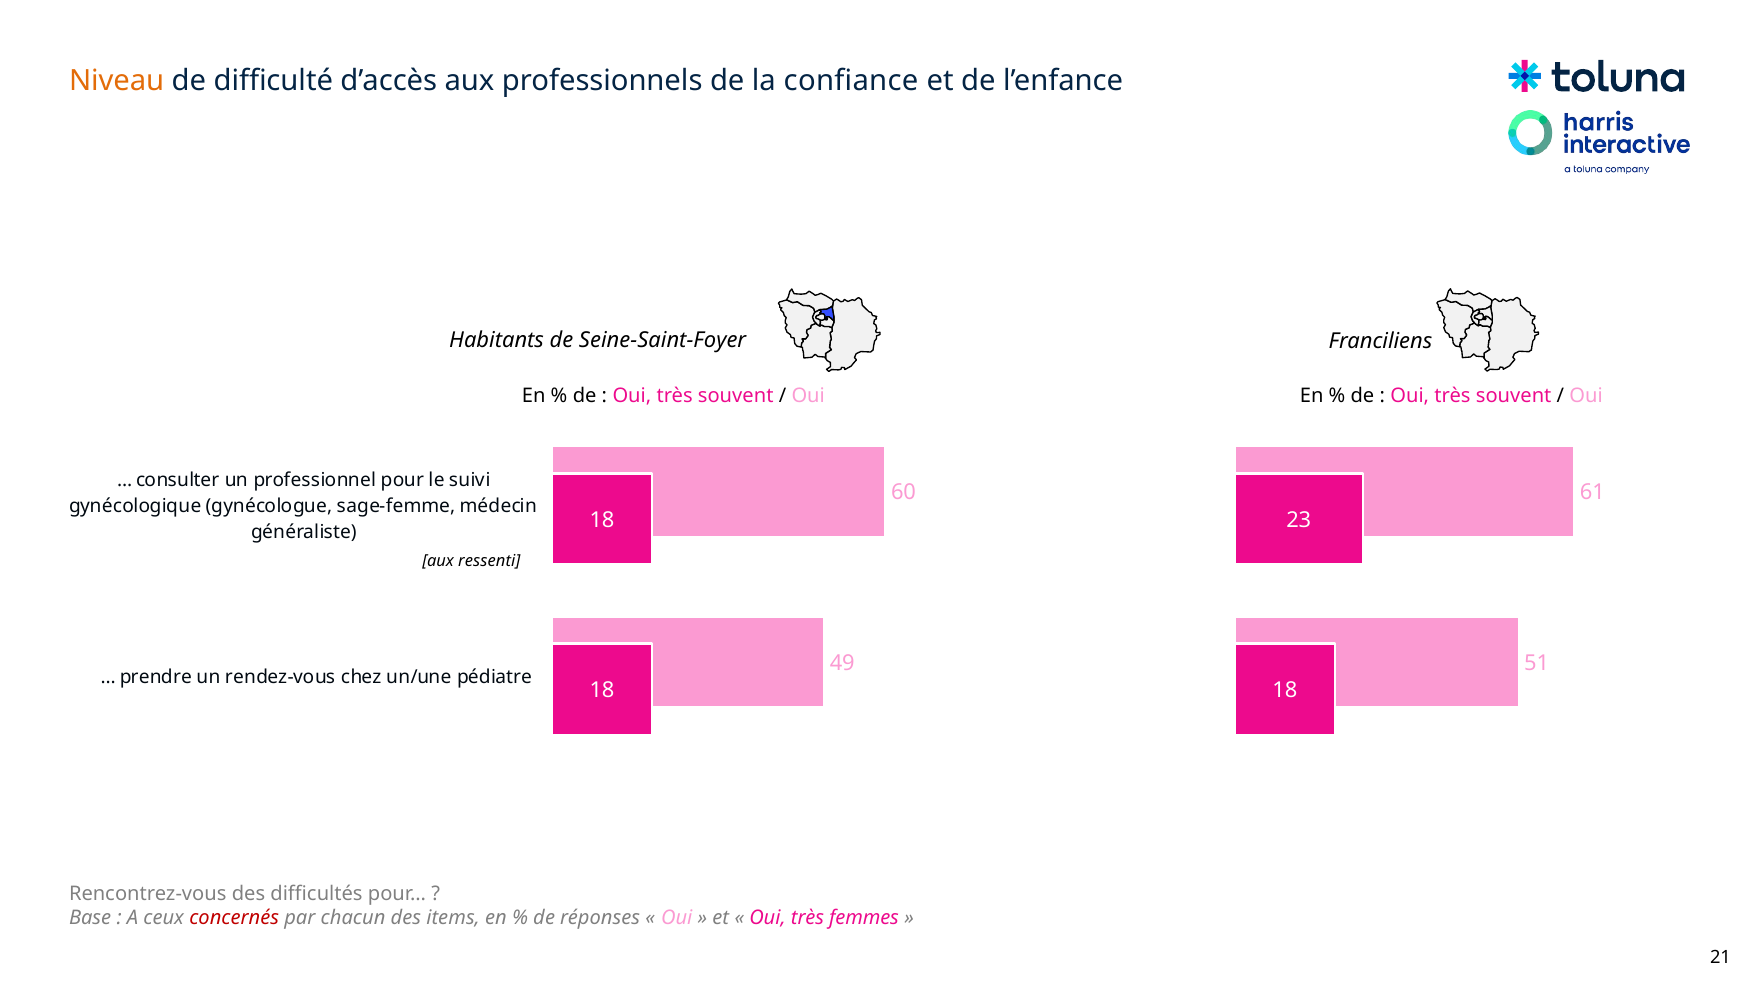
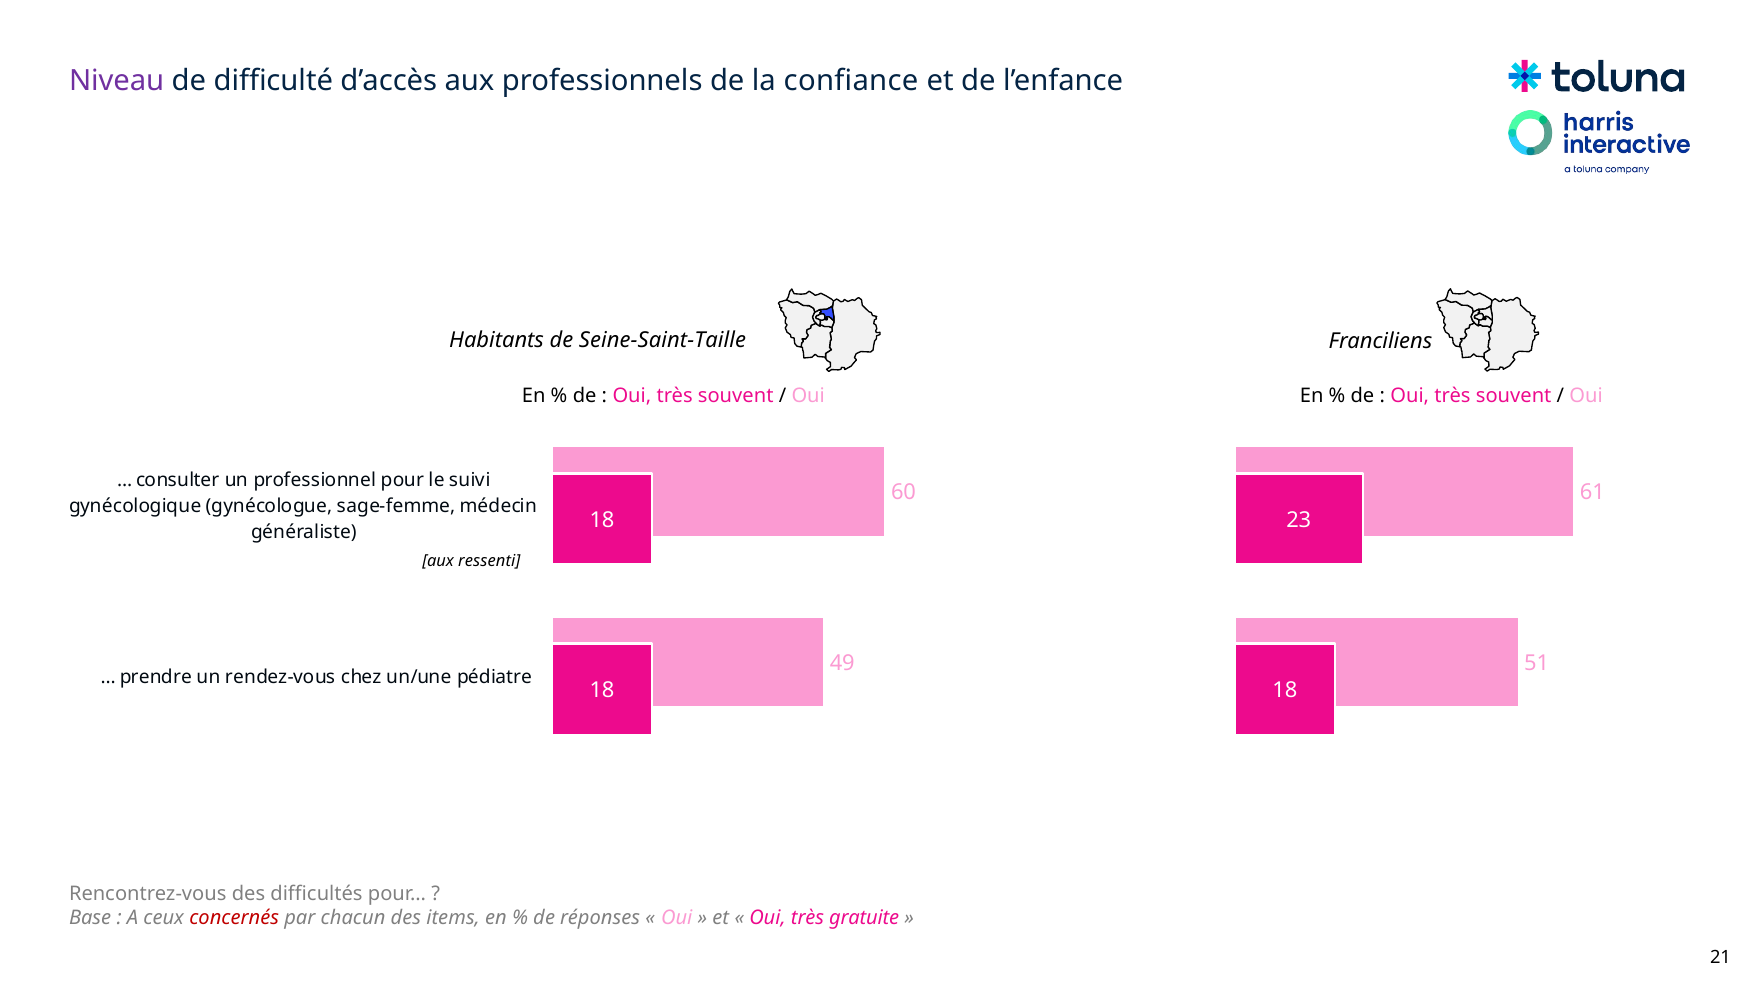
Niveau colour: orange -> purple (117, 80)
Seine-Saint-Foyer: Seine-Saint-Foyer -> Seine-Saint-Taille (663, 340)
femmes: femmes -> gratuite (864, 918)
